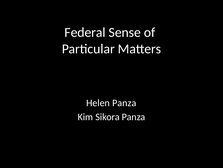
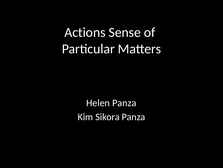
Federal: Federal -> Actions (85, 32)
